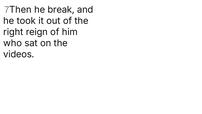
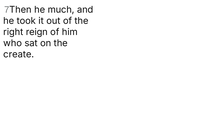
break: break -> much (61, 10)
videos: videos -> create (19, 54)
